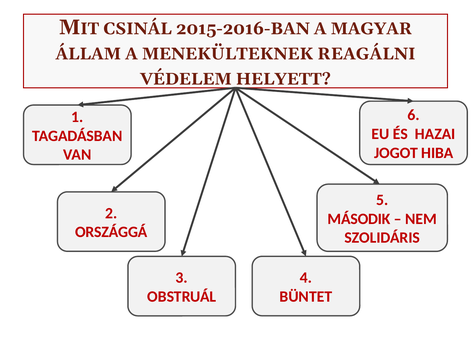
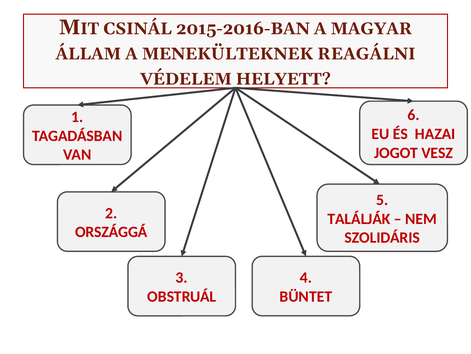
HIBA: HIBA -> VESZ (437, 152)
MÁSODIK: MÁSODIK -> TALÁLJÁK (359, 218)
